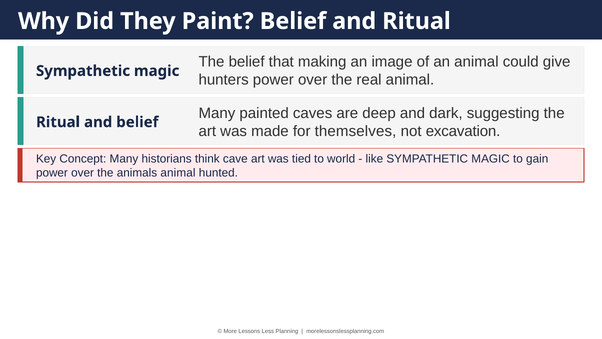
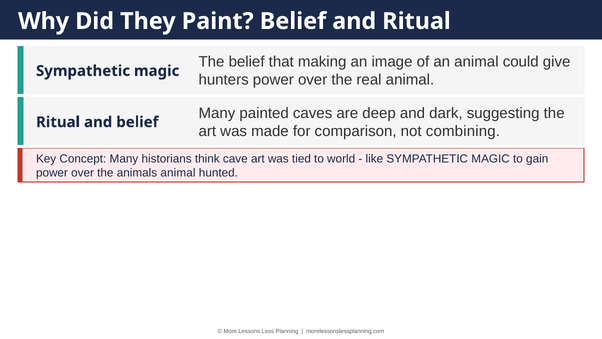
themselves: themselves -> comparison (356, 131)
excavation: excavation -> combining (463, 131)
